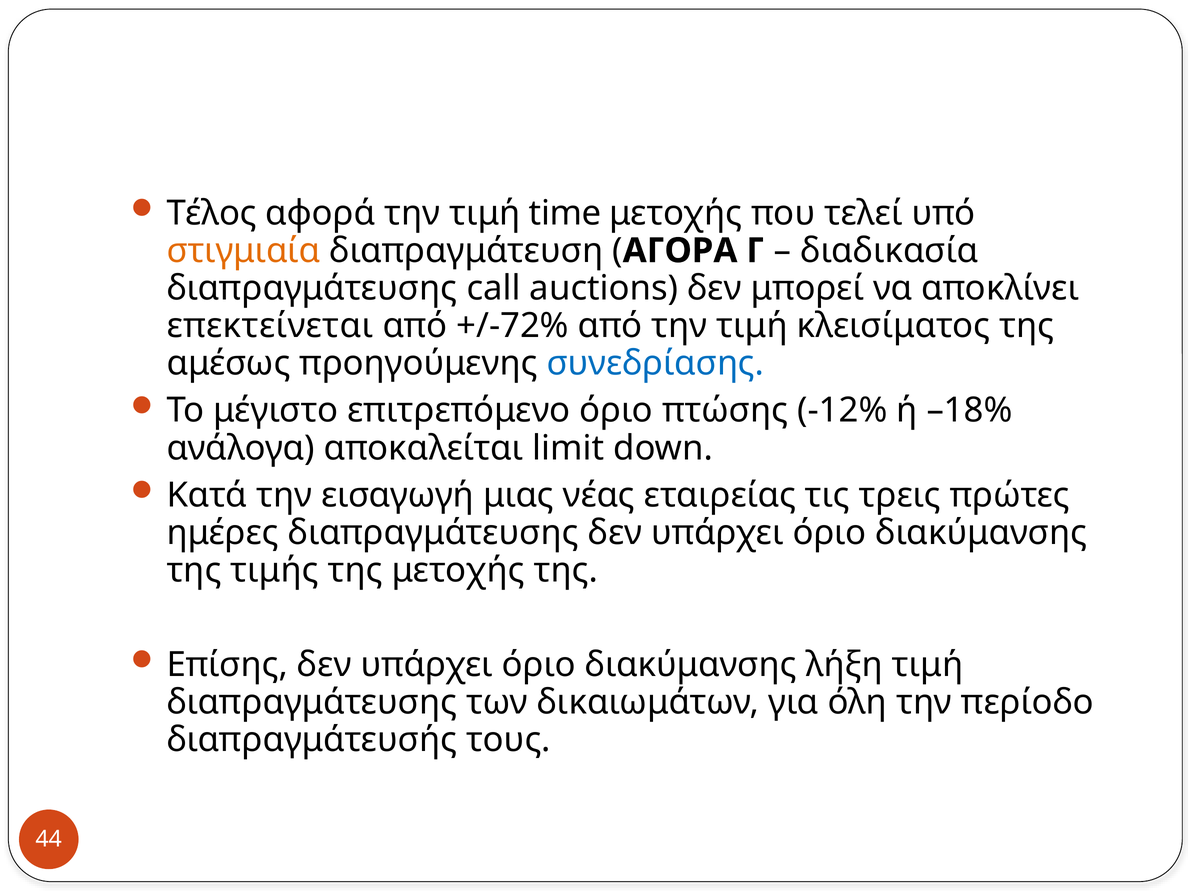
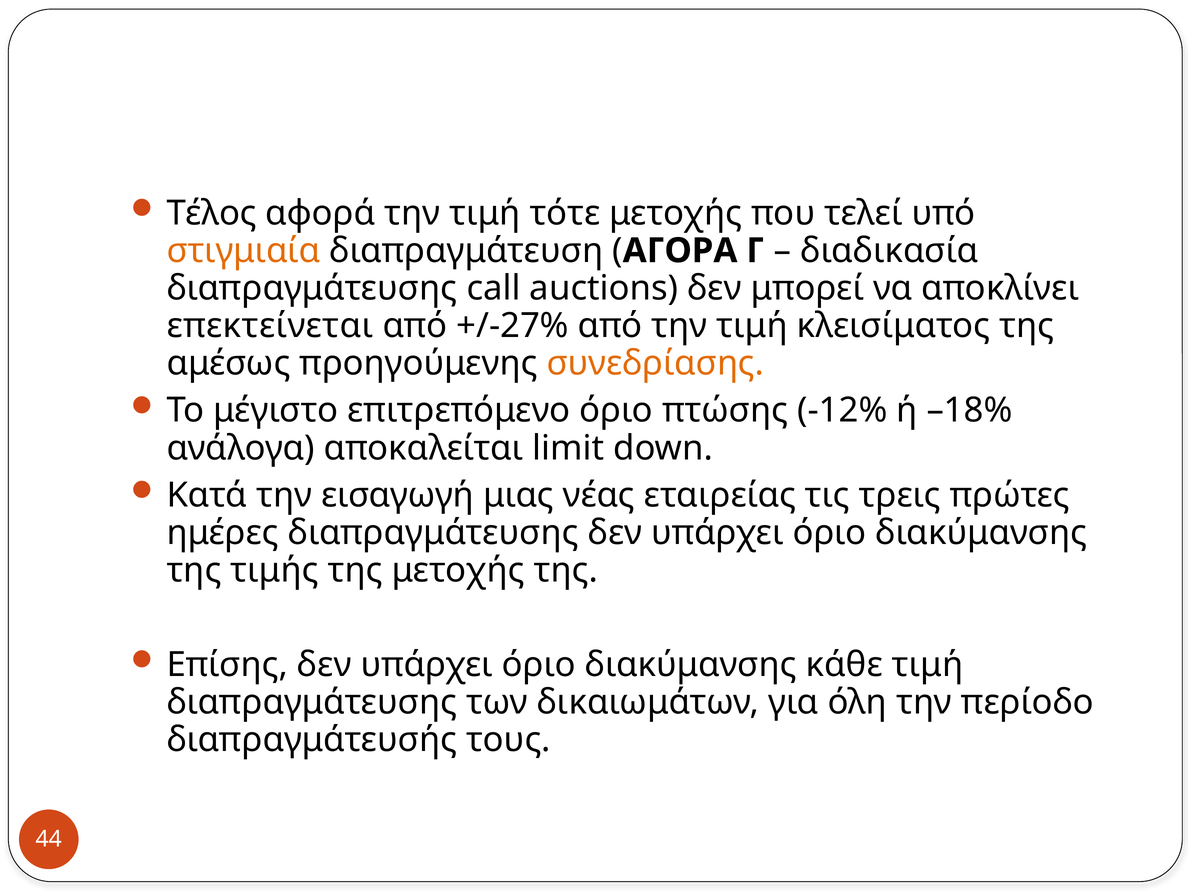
time: time -> τότε (565, 213)
+/-72%: +/-72% -> +/-27% (512, 326)
συνεδρίασης colour: blue -> orange (655, 363)
λήξη: λήξη -> κάθε (844, 664)
